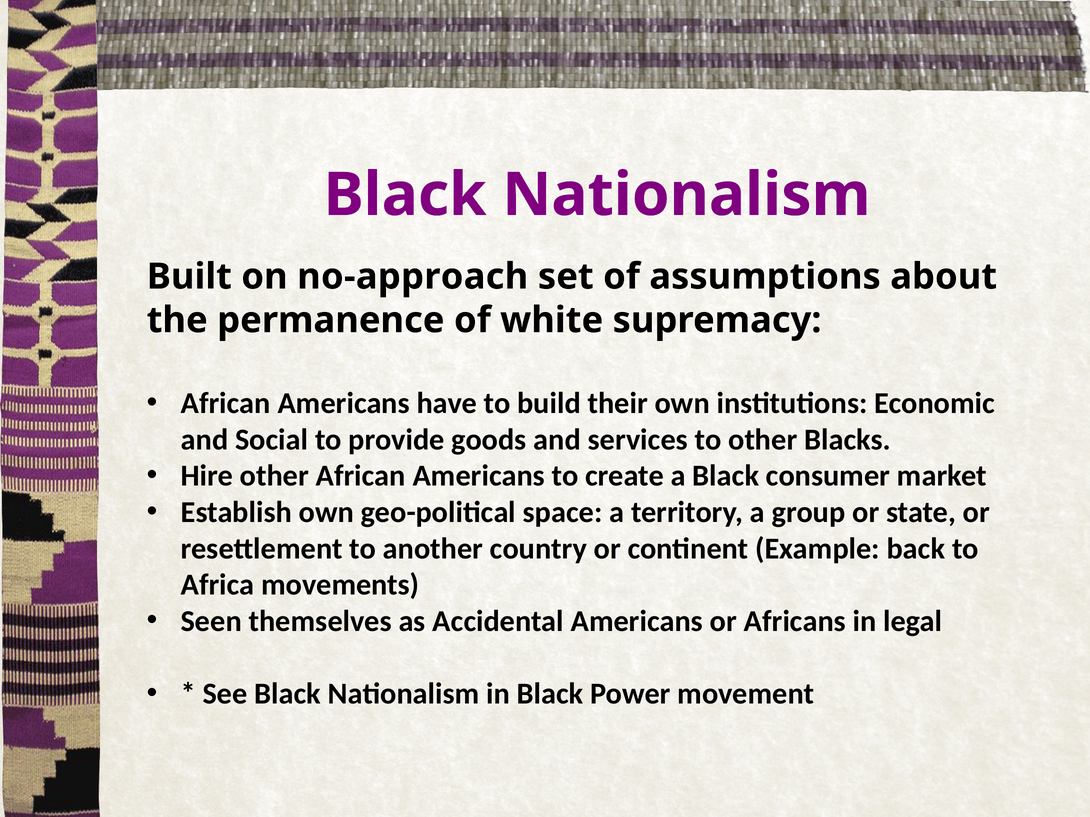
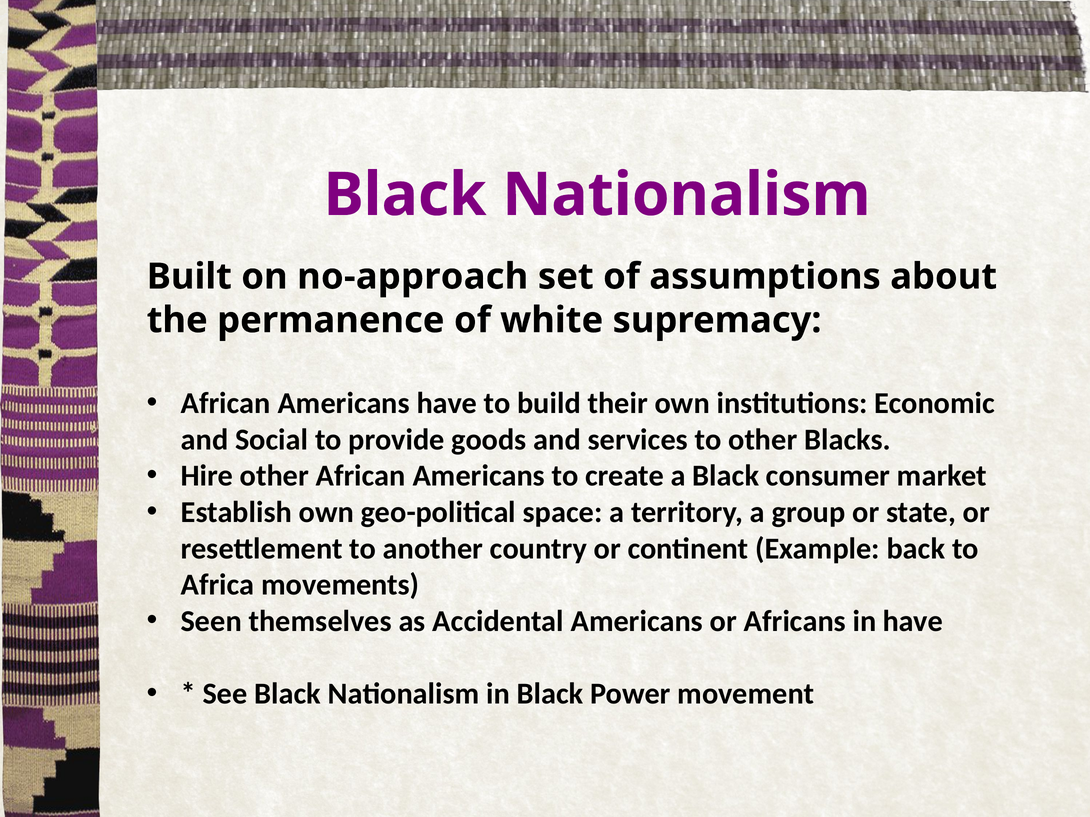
in legal: legal -> have (913, 622)
